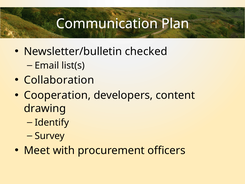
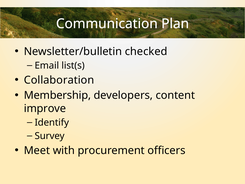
Cooperation: Cooperation -> Membership (57, 95)
drawing: drawing -> improve (45, 108)
